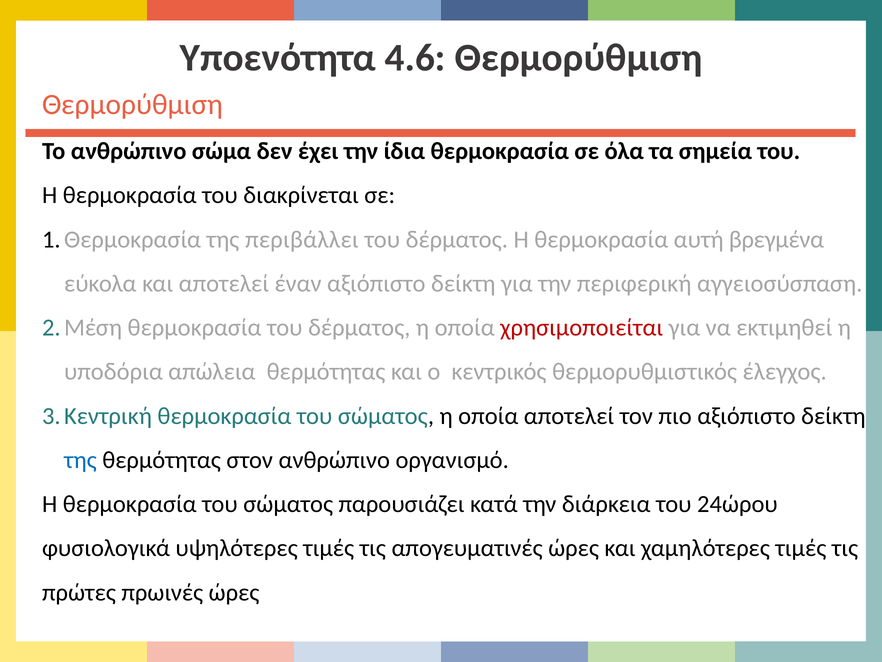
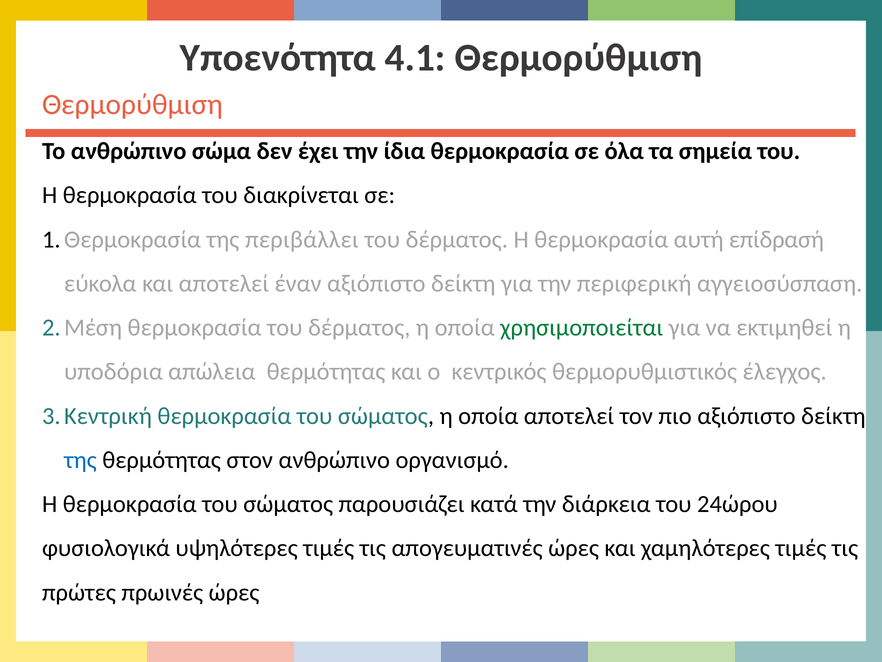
4.6: 4.6 -> 4.1 (415, 58)
βρεγμένα: βρεγμένα -> επίδρασή (776, 239)
χρησιμοποιείται colour: red -> green (582, 327)
